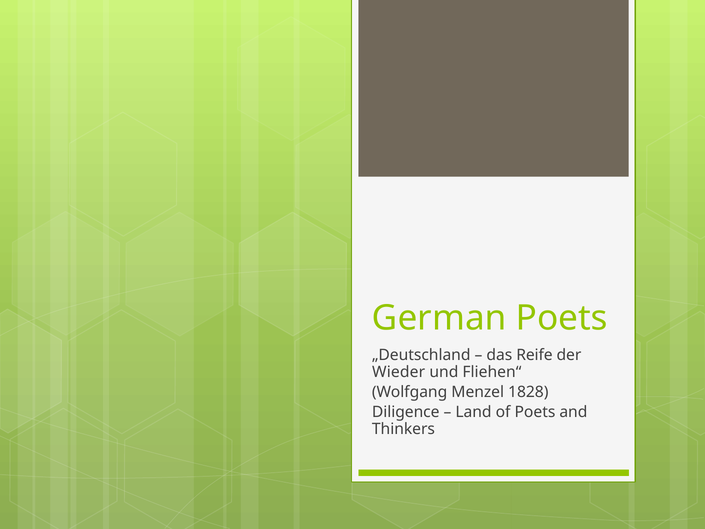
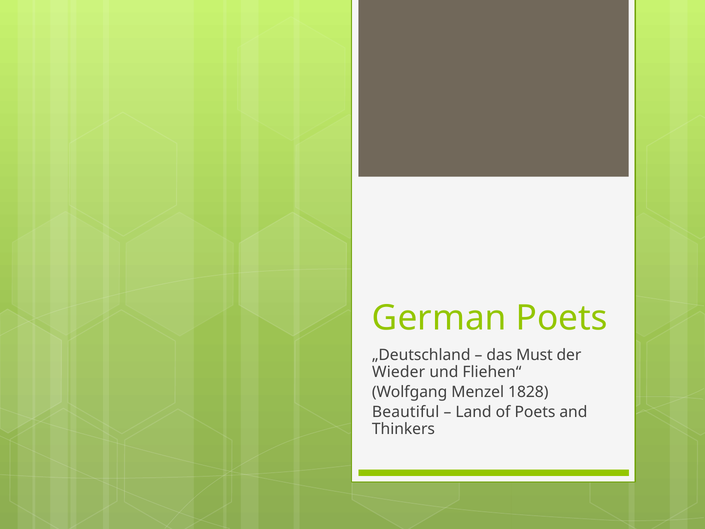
Reife: Reife -> Must (534, 355)
Diligence: Diligence -> Beautiful (406, 412)
